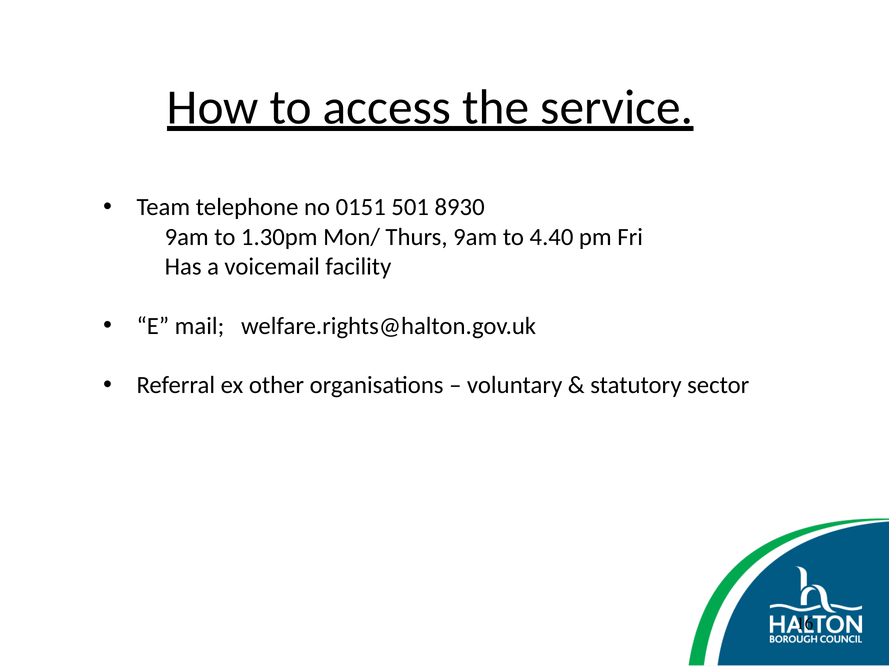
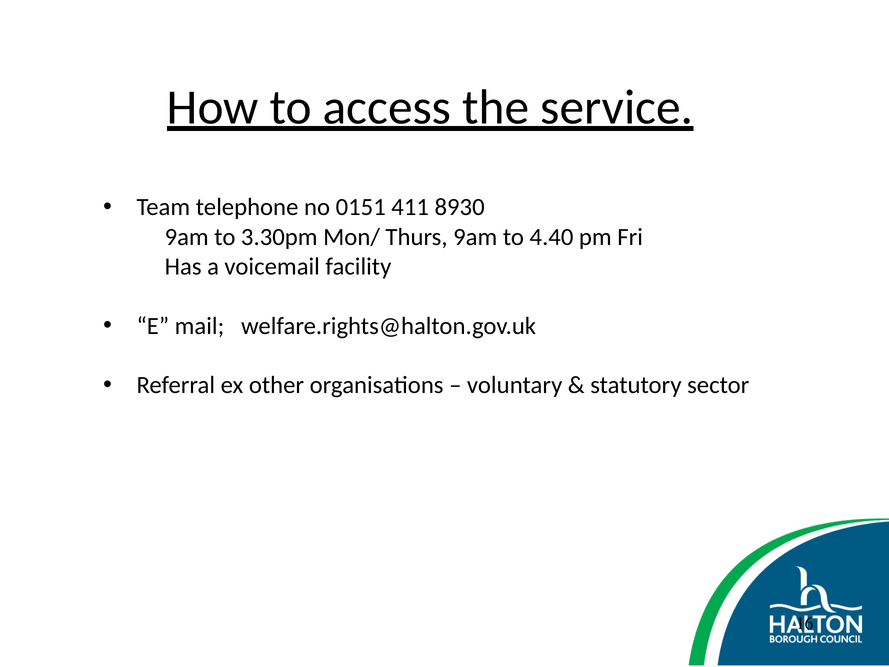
501: 501 -> 411 (410, 207)
1.30pm: 1.30pm -> 3.30pm (279, 237)
